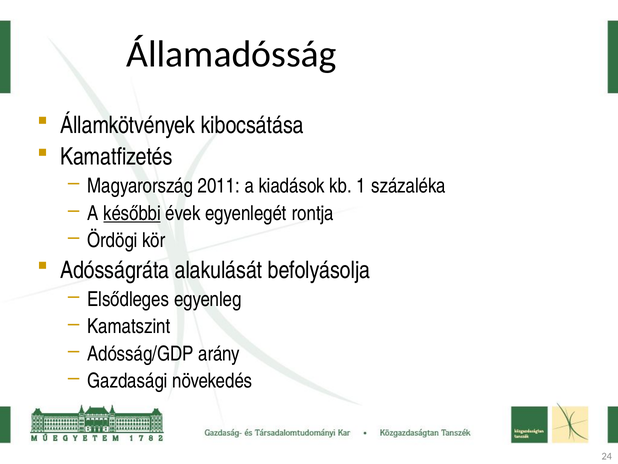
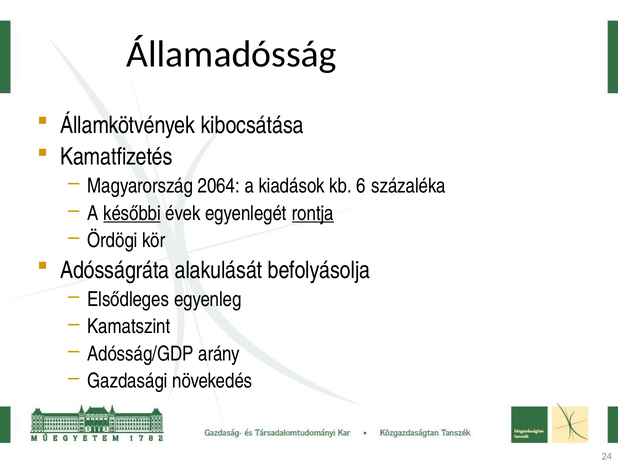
2011: 2011 -> 2064 (219, 186)
1: 1 -> 6 (361, 186)
rontja underline: none -> present (313, 213)
